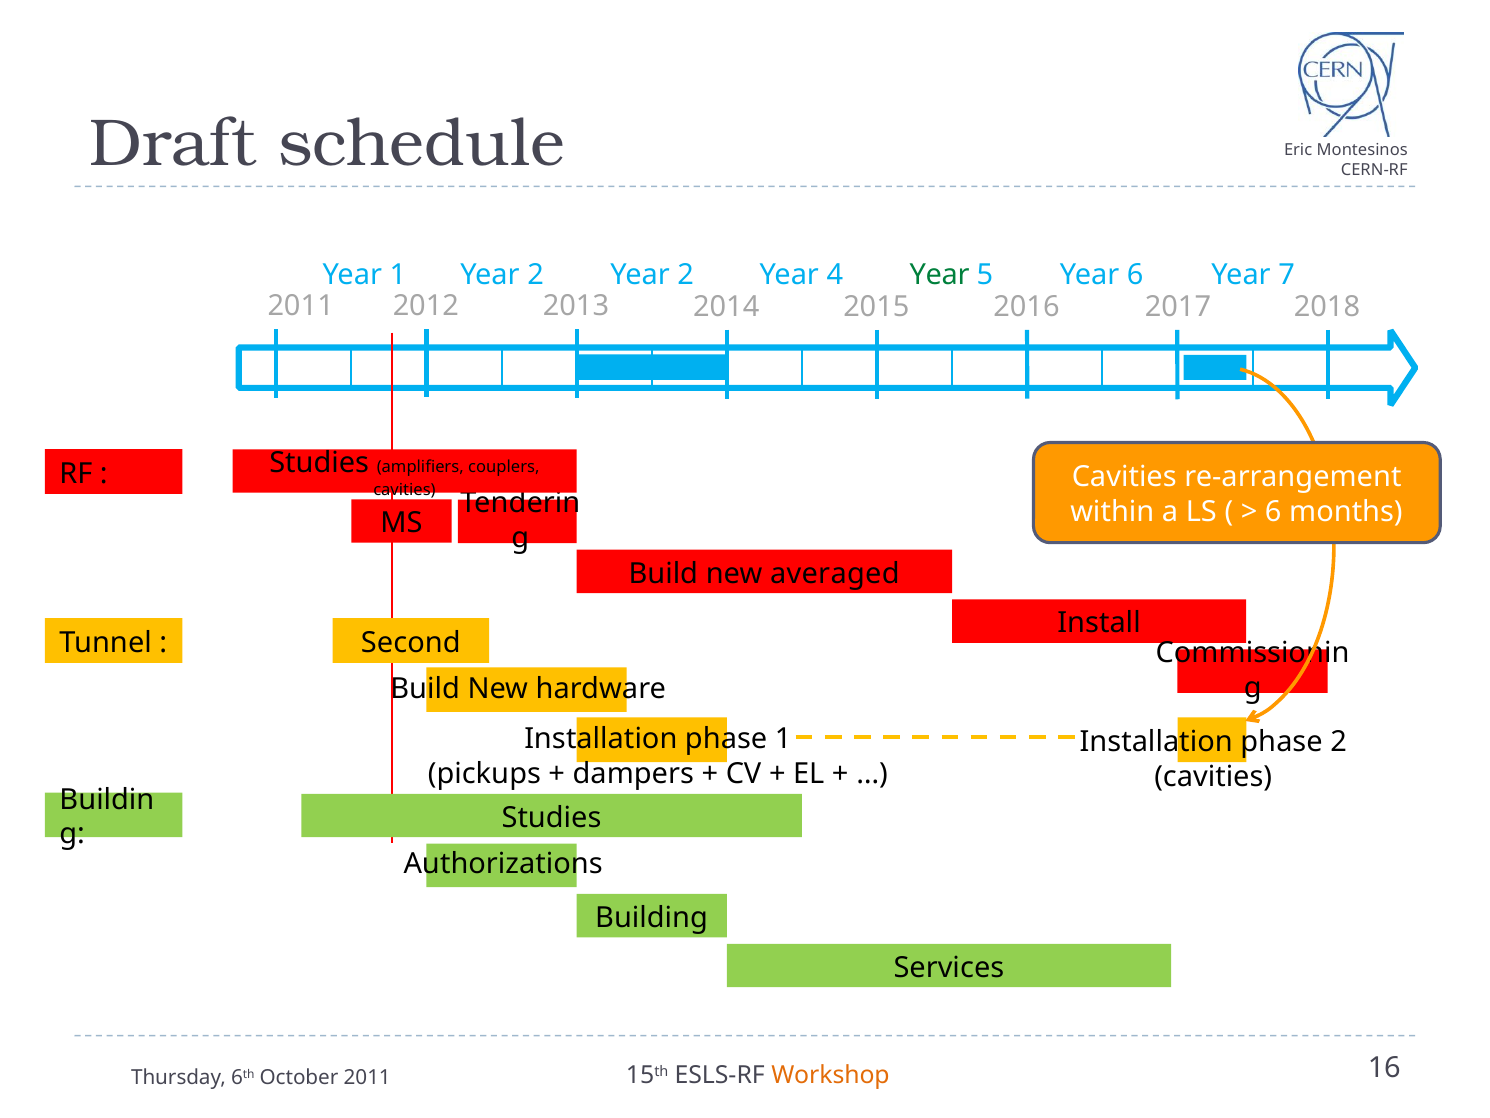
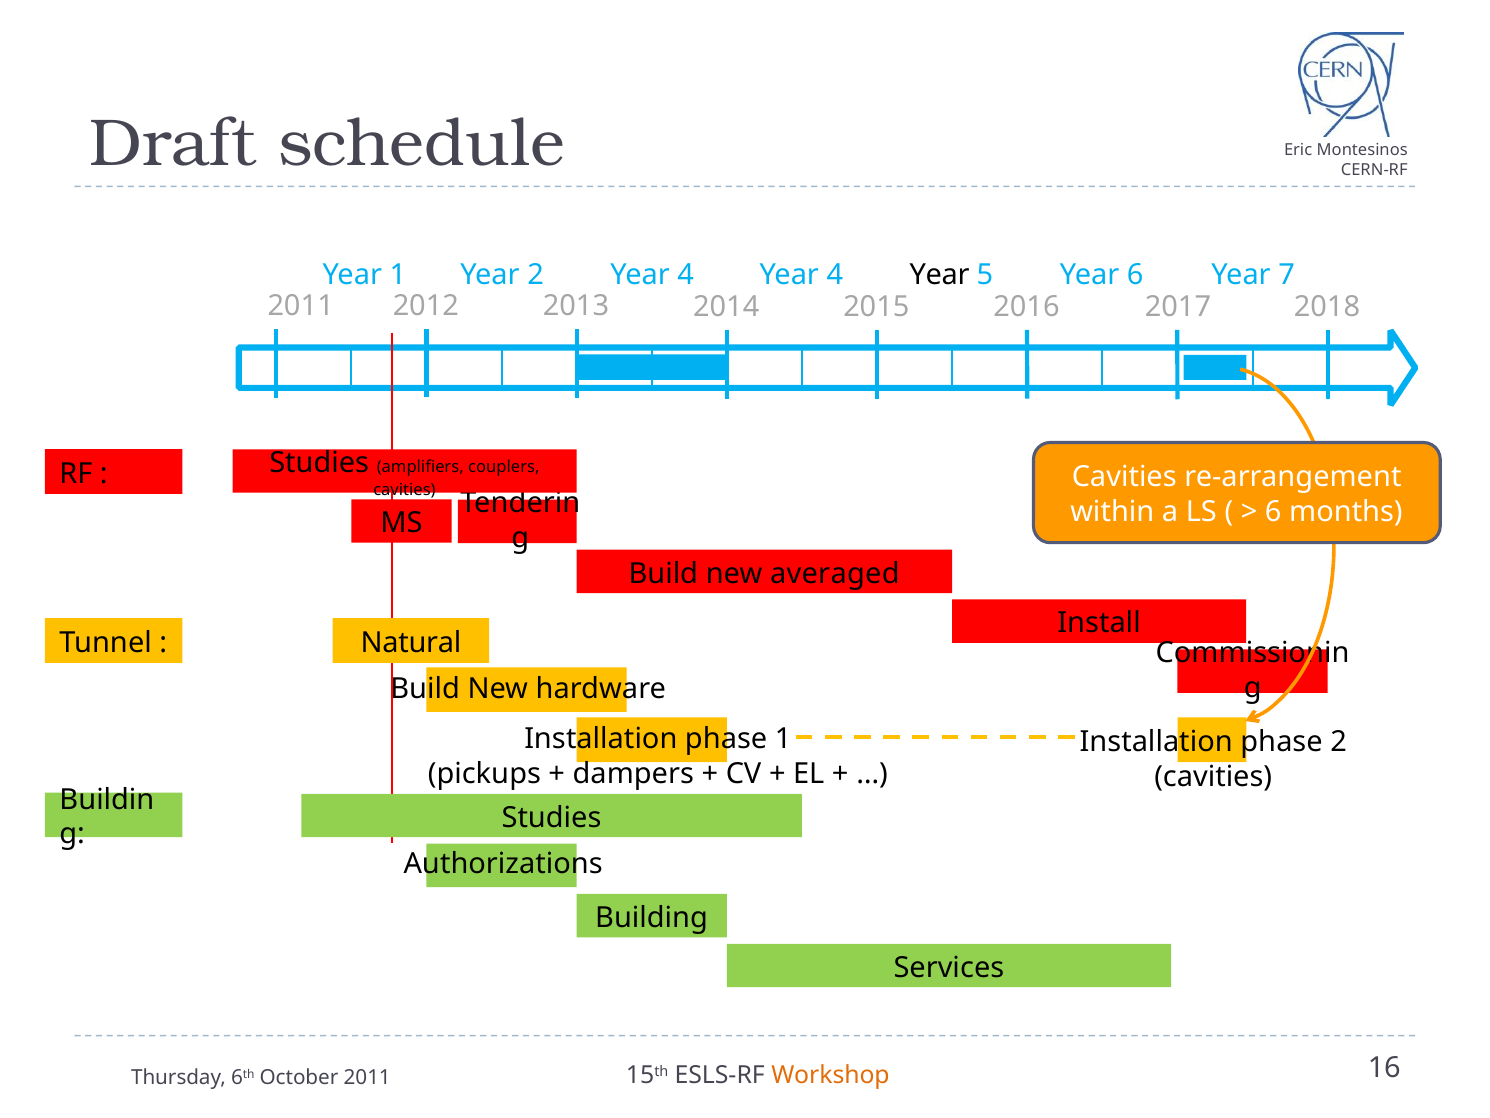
2: 2 -> 4 (686, 275)
Year colour: green -> black (940, 275)
Second: Second -> Natural (411, 642)
